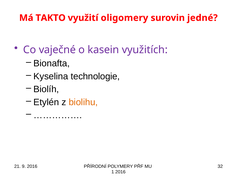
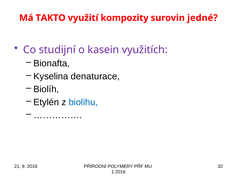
oligomery: oligomery -> kompozity (125, 18)
vaječné: vaječné -> studijní (57, 50)
technologie: technologie -> denaturace (95, 76)
biolihu colour: orange -> blue (83, 102)
